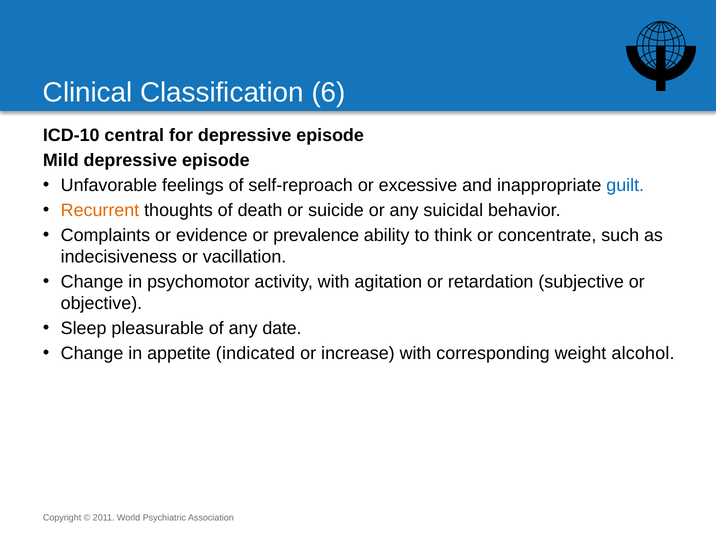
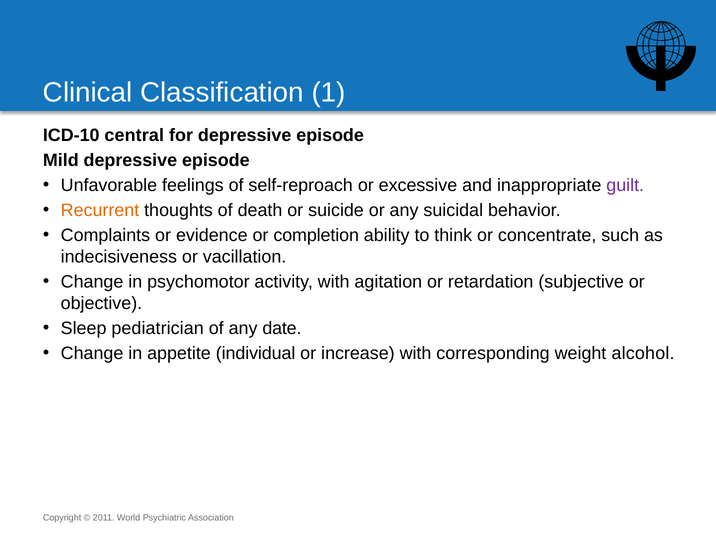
6: 6 -> 1 (329, 93)
guilt colour: blue -> purple (625, 185)
prevalence: prevalence -> completion (316, 235)
pleasurable: pleasurable -> pediatrician (158, 328)
indicated: indicated -> individual (256, 354)
